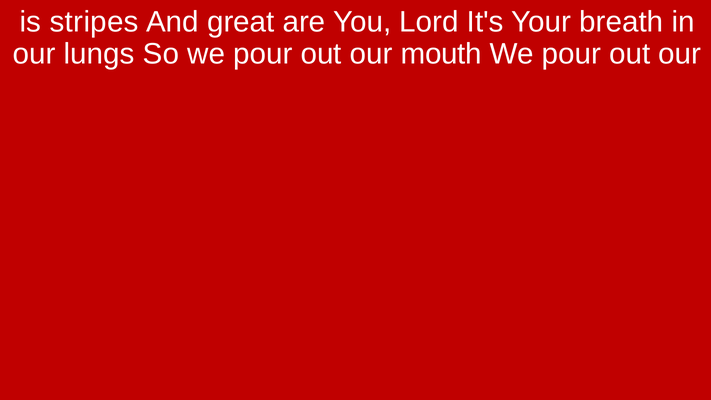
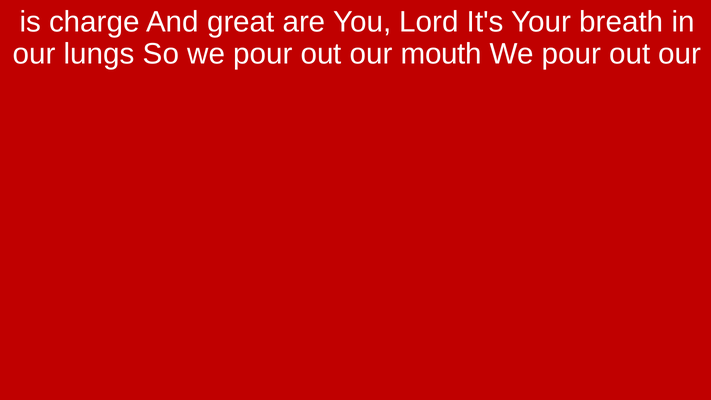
stripes: stripes -> charge (94, 22)
